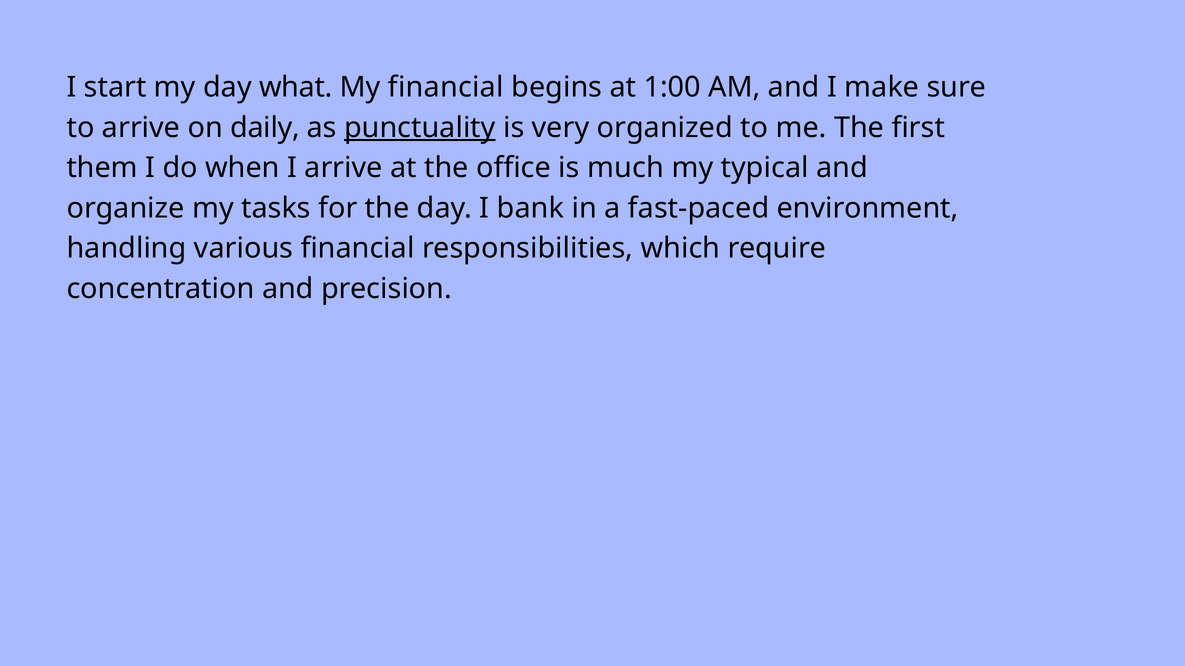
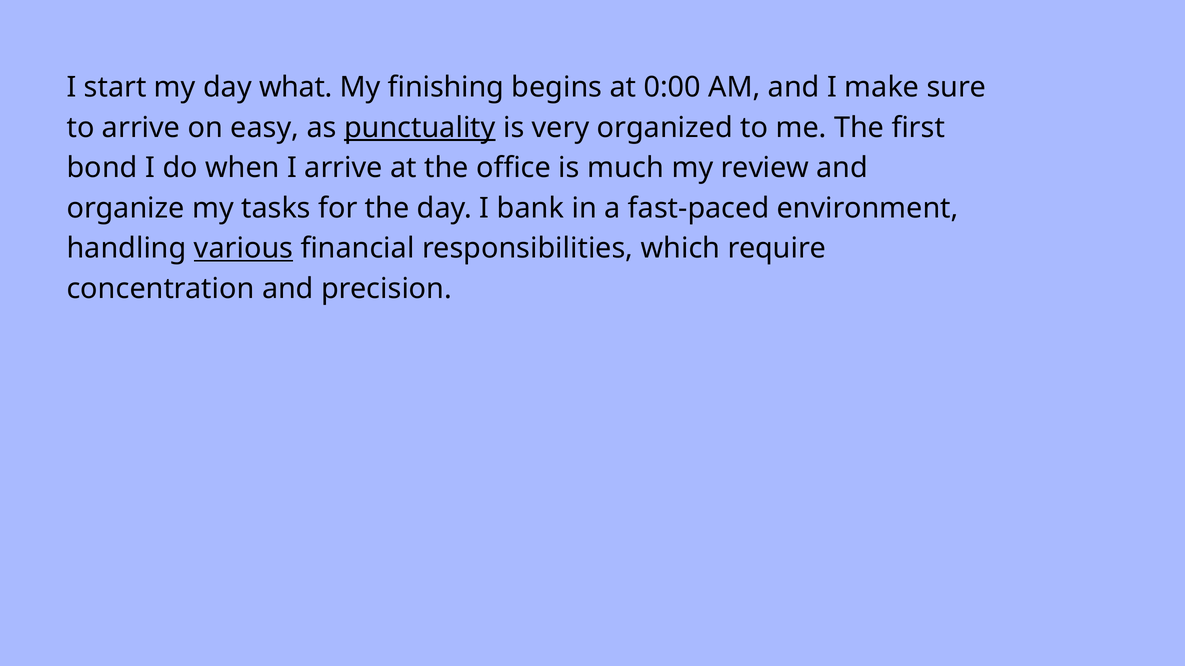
My financial: financial -> finishing (446, 87)
1:00: 1:00 -> 0:00 (672, 87)
daily: daily -> easy (265, 128)
them: them -> bond (102, 168)
typical: typical -> review (765, 168)
various underline: none -> present (244, 249)
